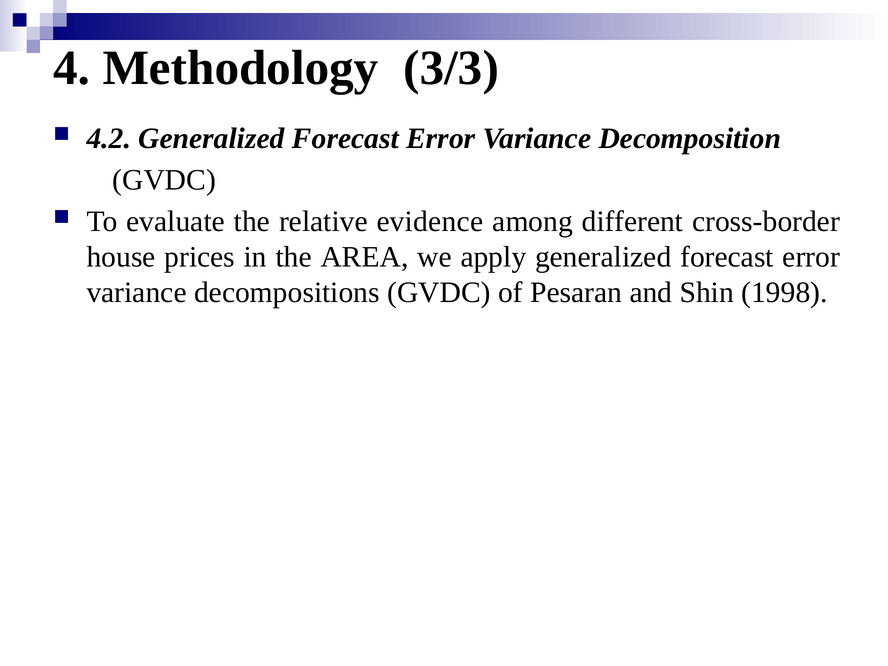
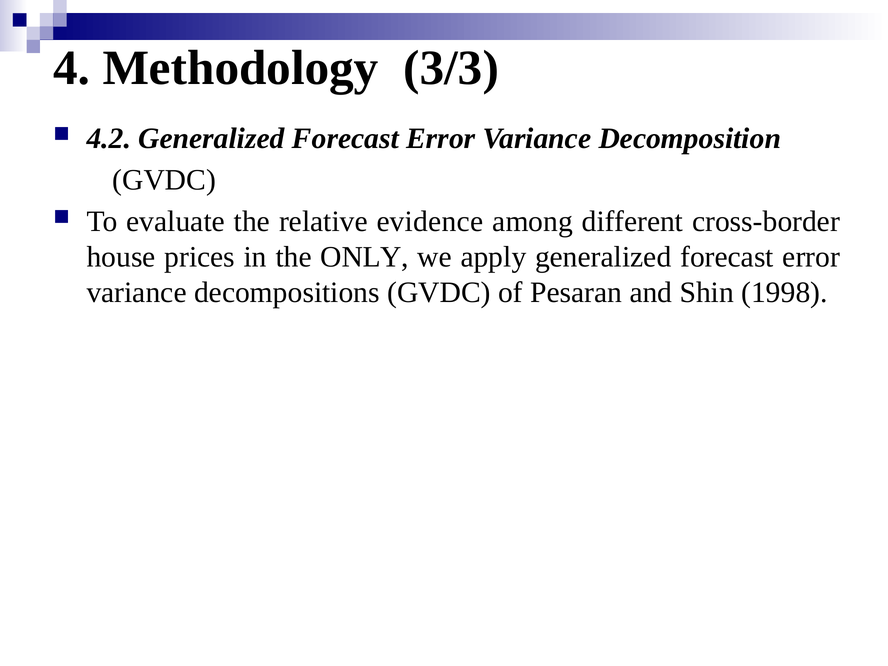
AREA: AREA -> ONLY (365, 257)
